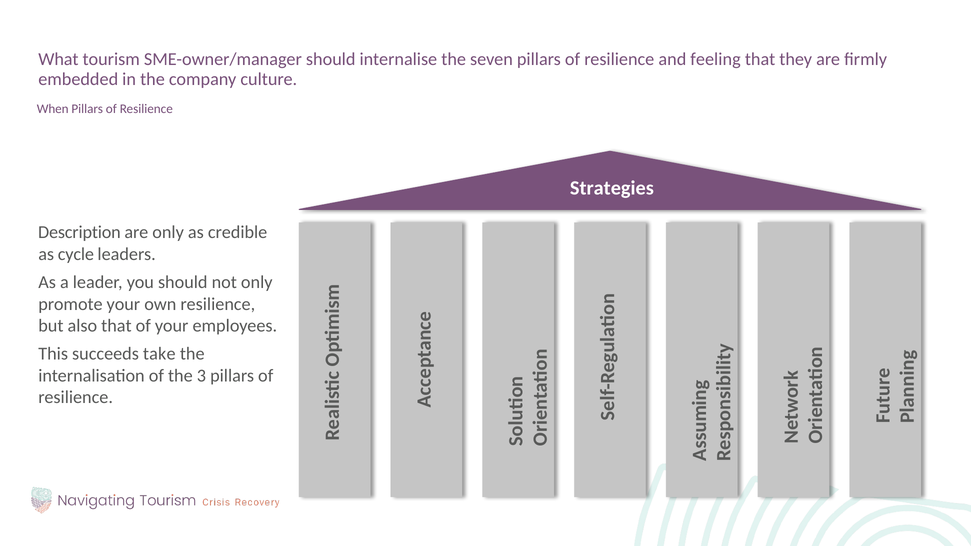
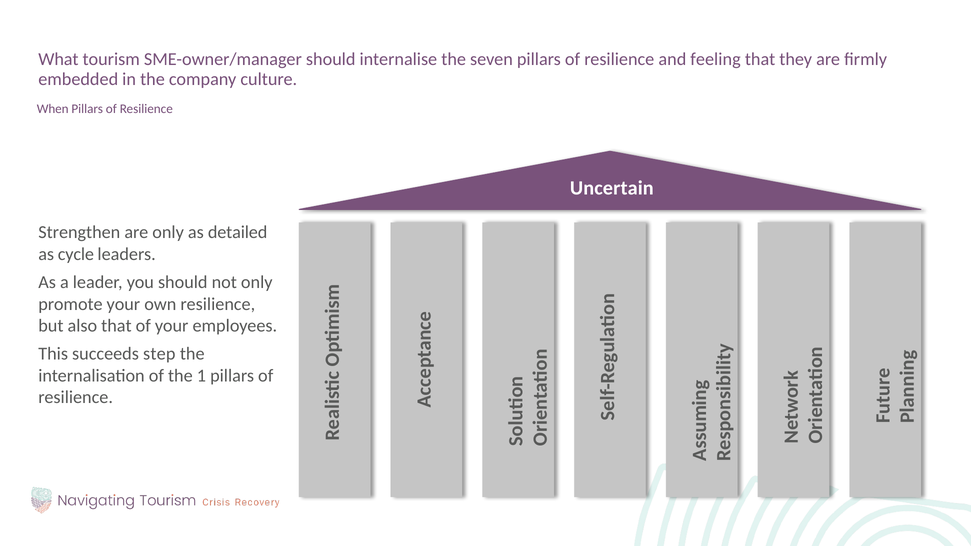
Strategies: Strategies -> Uncertain (612, 188)
Description: Description -> Strengthen (79, 233)
credible: credible -> detailed (238, 233)
take: take -> step (159, 354)
3: 3 -> 1 (201, 376)
